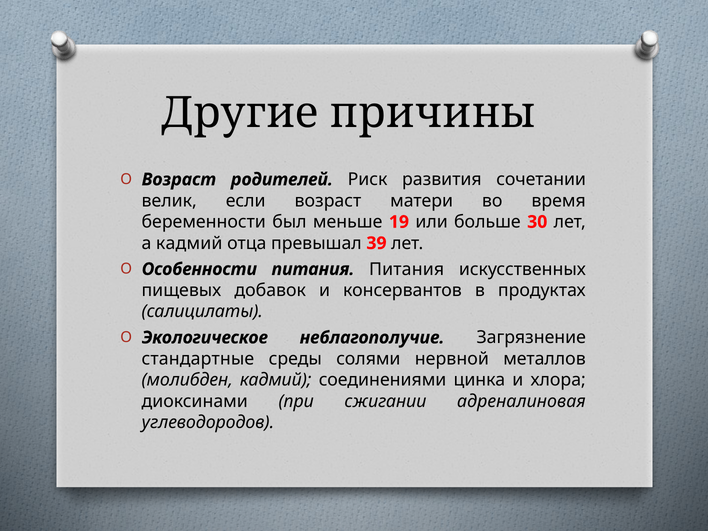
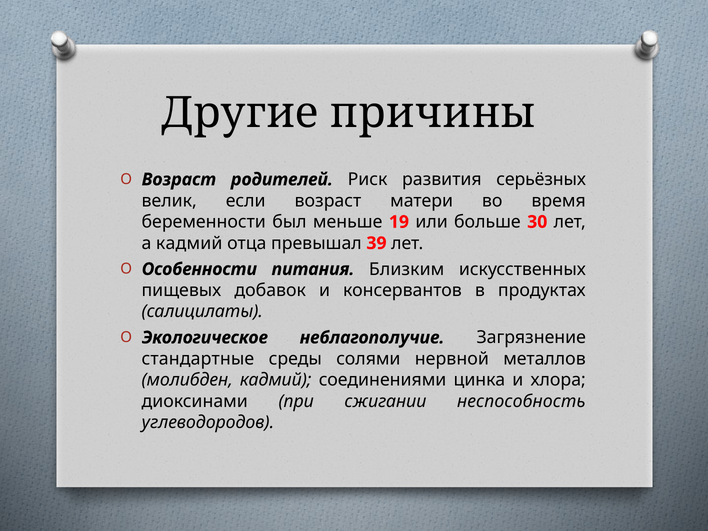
сочетании: сочетании -> серьёзных (541, 179)
питания Питания: Питания -> Близким (407, 269)
адреналиновая: адреналиновая -> неспособность (521, 401)
